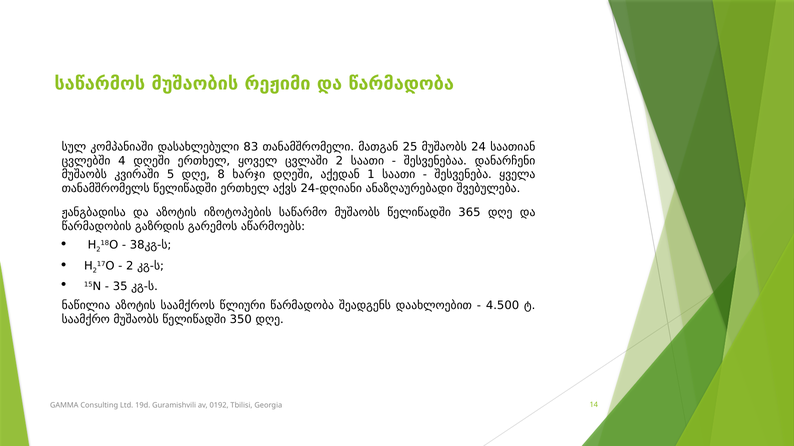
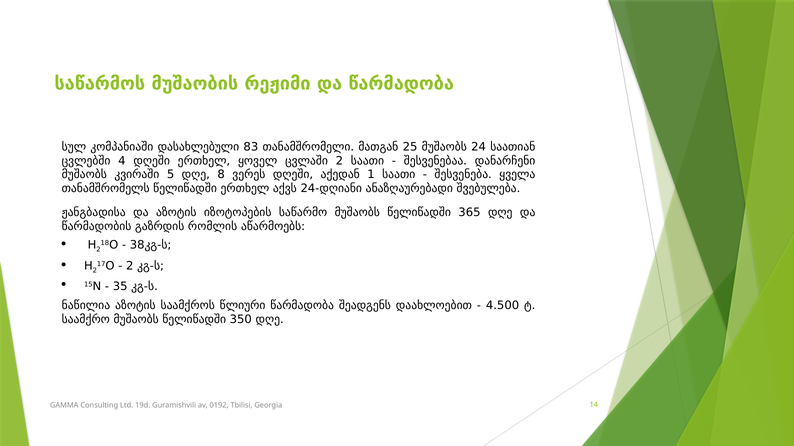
ხარჯი: ხარჯი -> ვერეს (249, 175)
გარემოს: გარემოს -> რომლის (213, 227)
